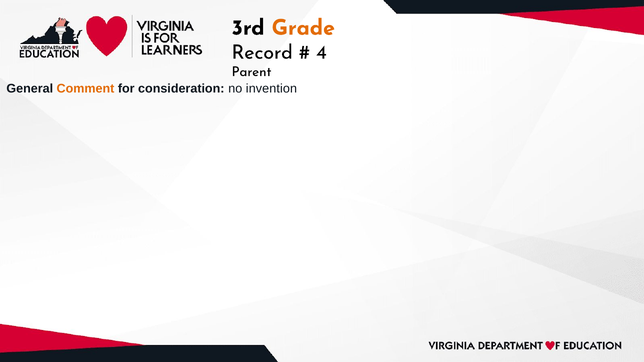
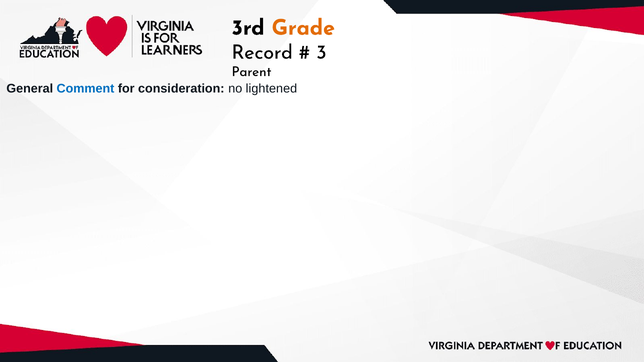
4: 4 -> 3 (321, 52)
Comment colour: orange -> blue (86, 89)
invention: invention -> lightened (271, 89)
